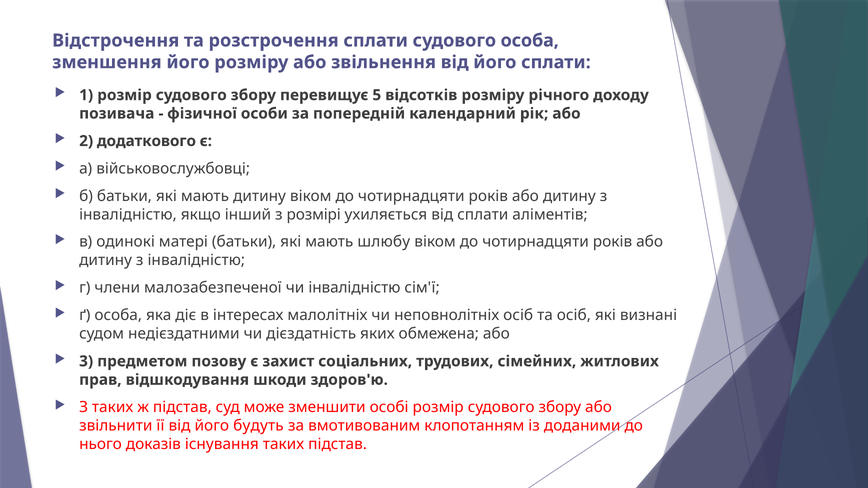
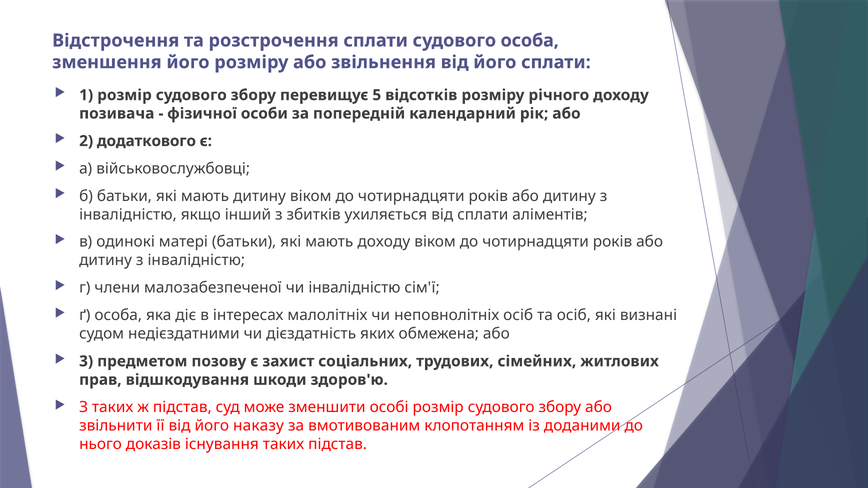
розмірі: розмірі -> збитків (314, 215)
мають шлюбу: шлюбу -> доходу (384, 242)
будуть: будуть -> наказу (258, 426)
